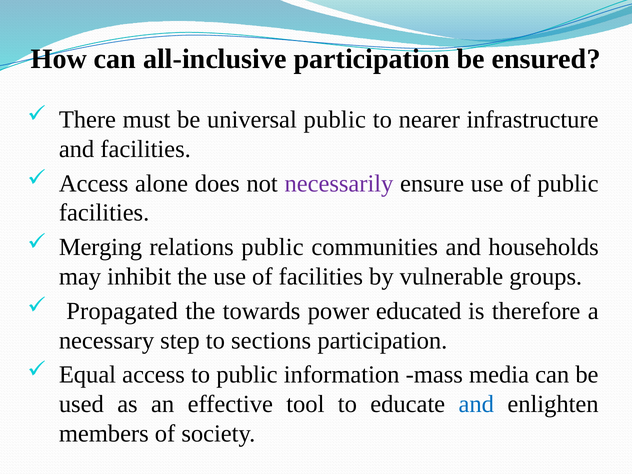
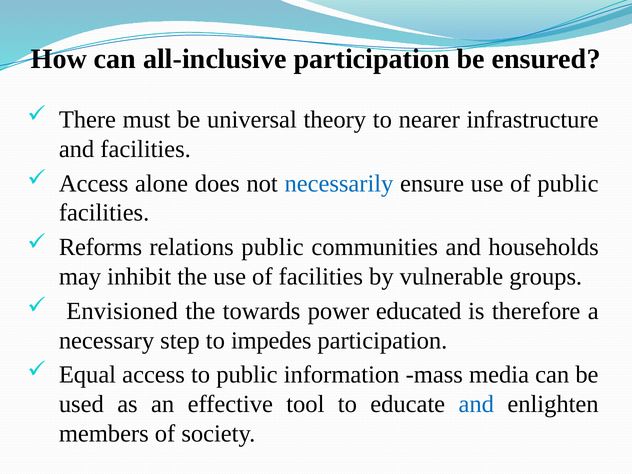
universal public: public -> theory (335, 120)
necessarily colour: purple -> blue (339, 183)
Merging: Merging -> Reforms (101, 247)
Propagated: Propagated -> Envisioned (122, 311)
sections: sections -> impedes (271, 340)
